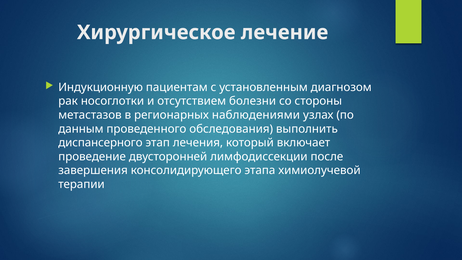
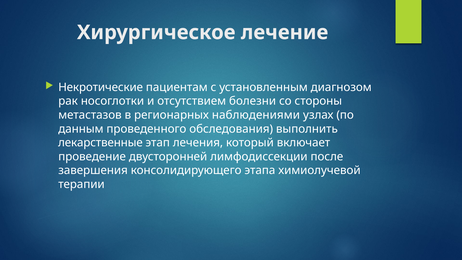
Индукционную: Индукционную -> Некротические (101, 87)
диспансерного: диспансерного -> лекарственные (100, 143)
